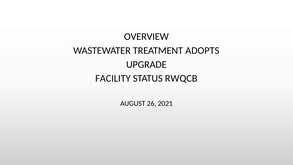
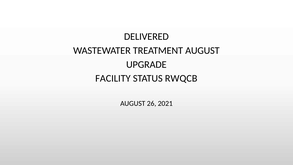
OVERVIEW: OVERVIEW -> DELIVERED (146, 37)
TREATMENT ADOPTS: ADOPTS -> AUGUST (202, 51)
